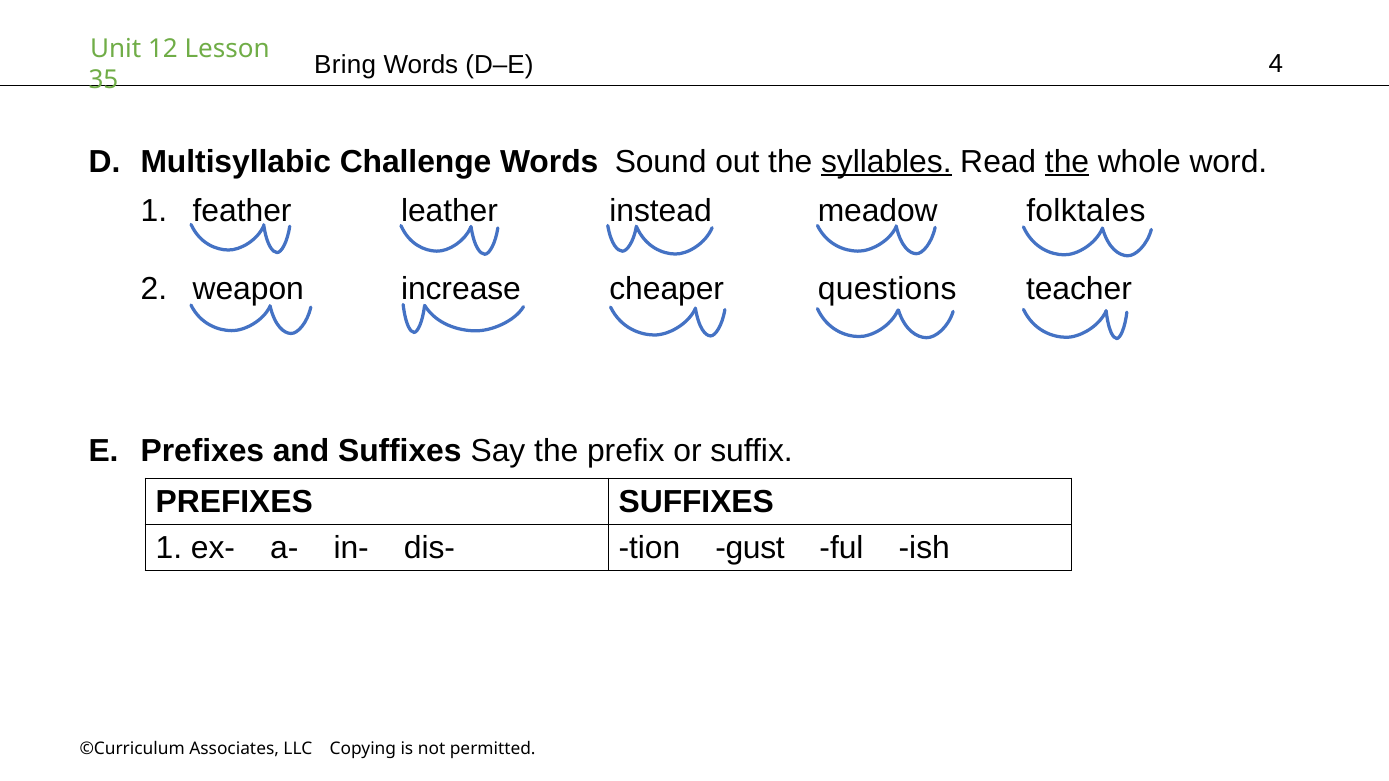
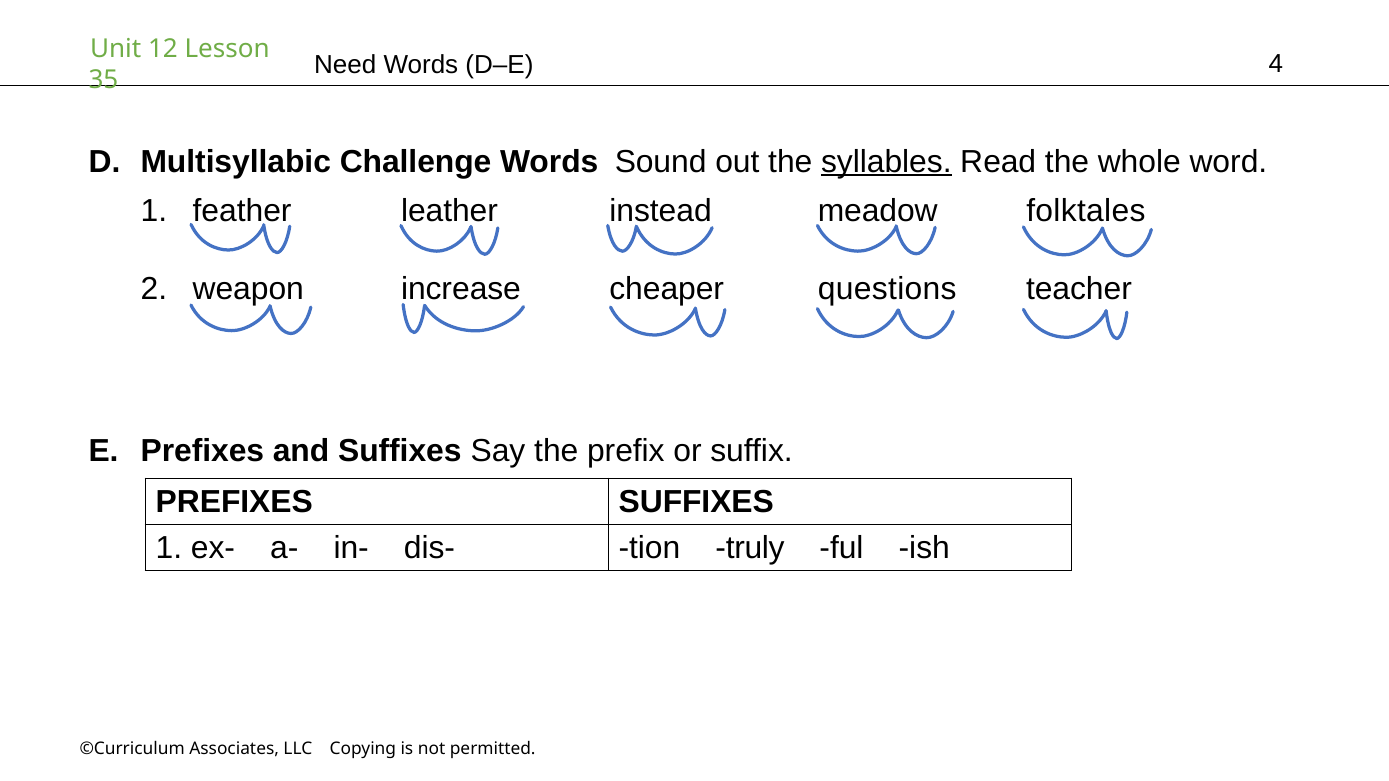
Bring: Bring -> Need (345, 65)
the underline: present -> none (1067, 162)
gust: gust -> truly (750, 548)
